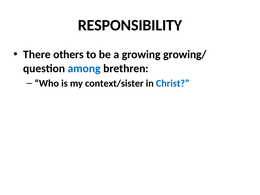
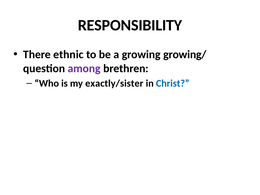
others: others -> ethnic (68, 55)
among colour: blue -> purple (84, 68)
context/sister: context/sister -> exactly/sister (114, 83)
